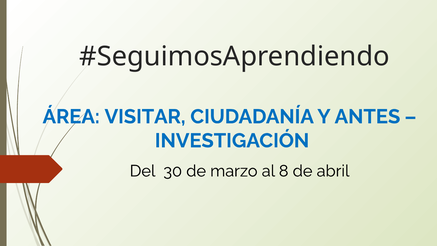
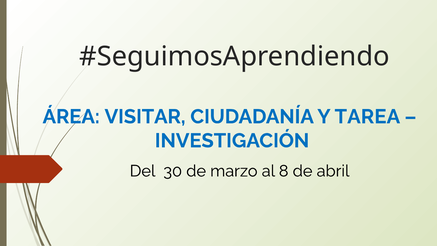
ANTES: ANTES -> TAREA (367, 117)
